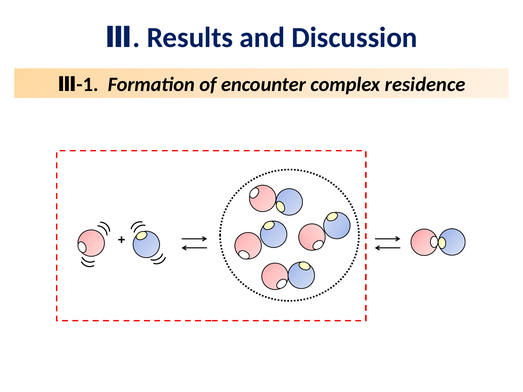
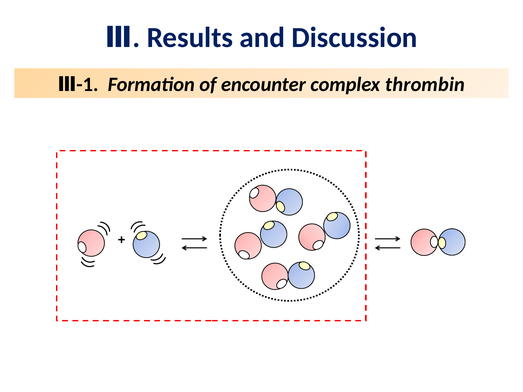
residence: residence -> thrombin (425, 85)
